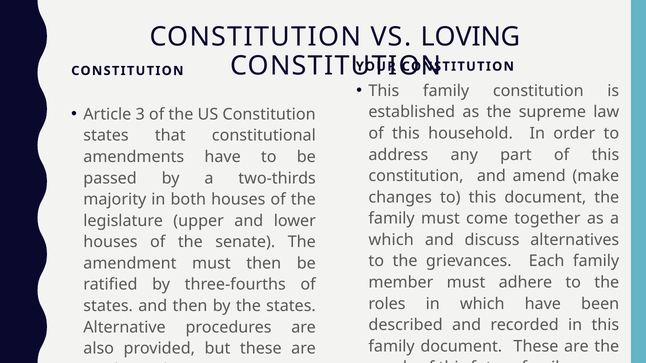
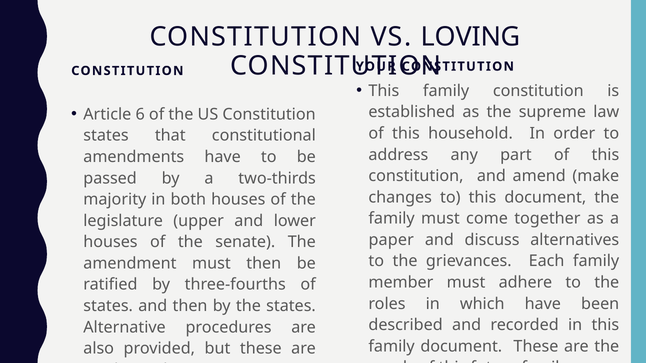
3: 3 -> 6 (140, 114)
which: which -> paper (391, 240)
